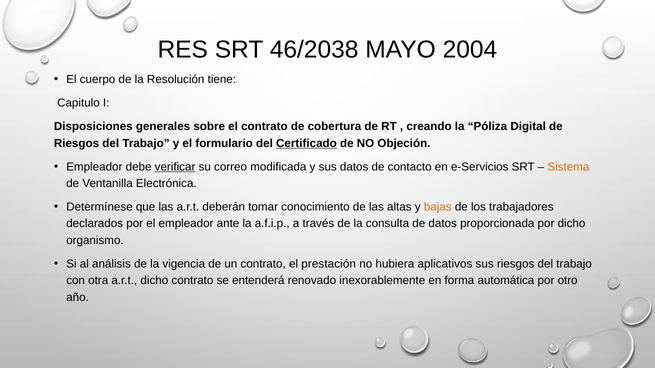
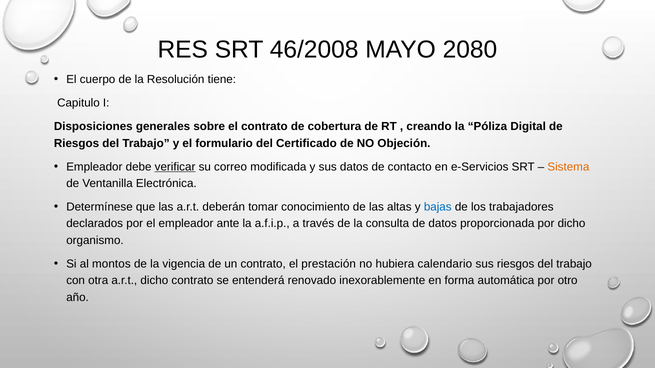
46/2038: 46/2038 -> 46/2008 (314, 50)
2004: 2004 -> 2080 (470, 50)
Certificado underline: present -> none (306, 143)
bajas colour: orange -> blue (438, 207)
análisis: análisis -> montos (111, 264)
aplicativos: aplicativos -> calendario (445, 264)
